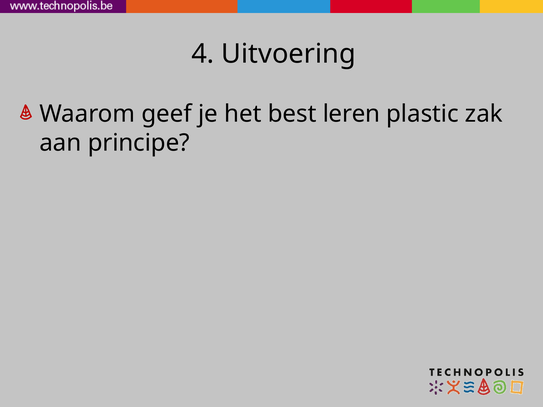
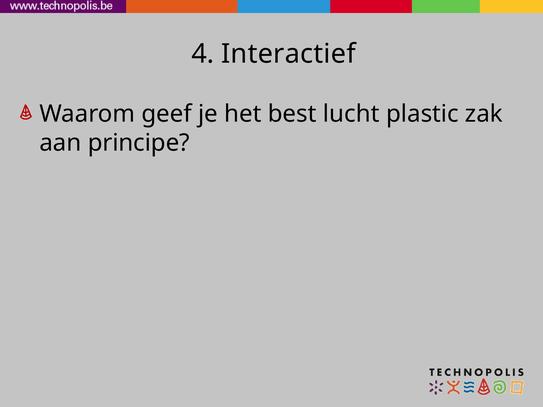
Uitvoering: Uitvoering -> Interactief (288, 54)
leren: leren -> lucht (351, 114)
